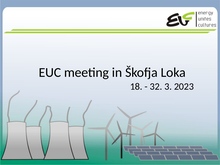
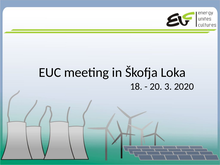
32: 32 -> 20 (156, 86)
2023: 2023 -> 2020 (184, 86)
